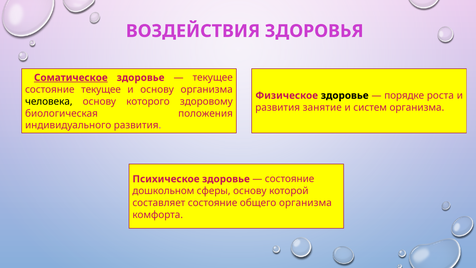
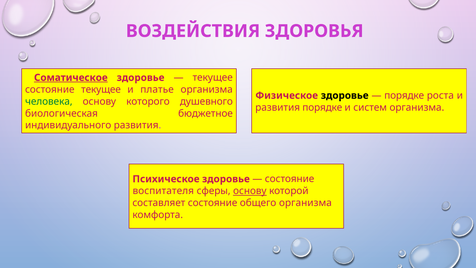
и основу: основу -> платье (157, 89)
человека colour: black -> green (49, 101)
здоровому: здоровому -> душевного (206, 101)
развития занятие: занятие -> порядке (322, 107)
положения: положения -> бюджетное (206, 113)
дошкольном: дошкольном -> воспитателя (163, 191)
основу underline: none -> present (250, 191)
